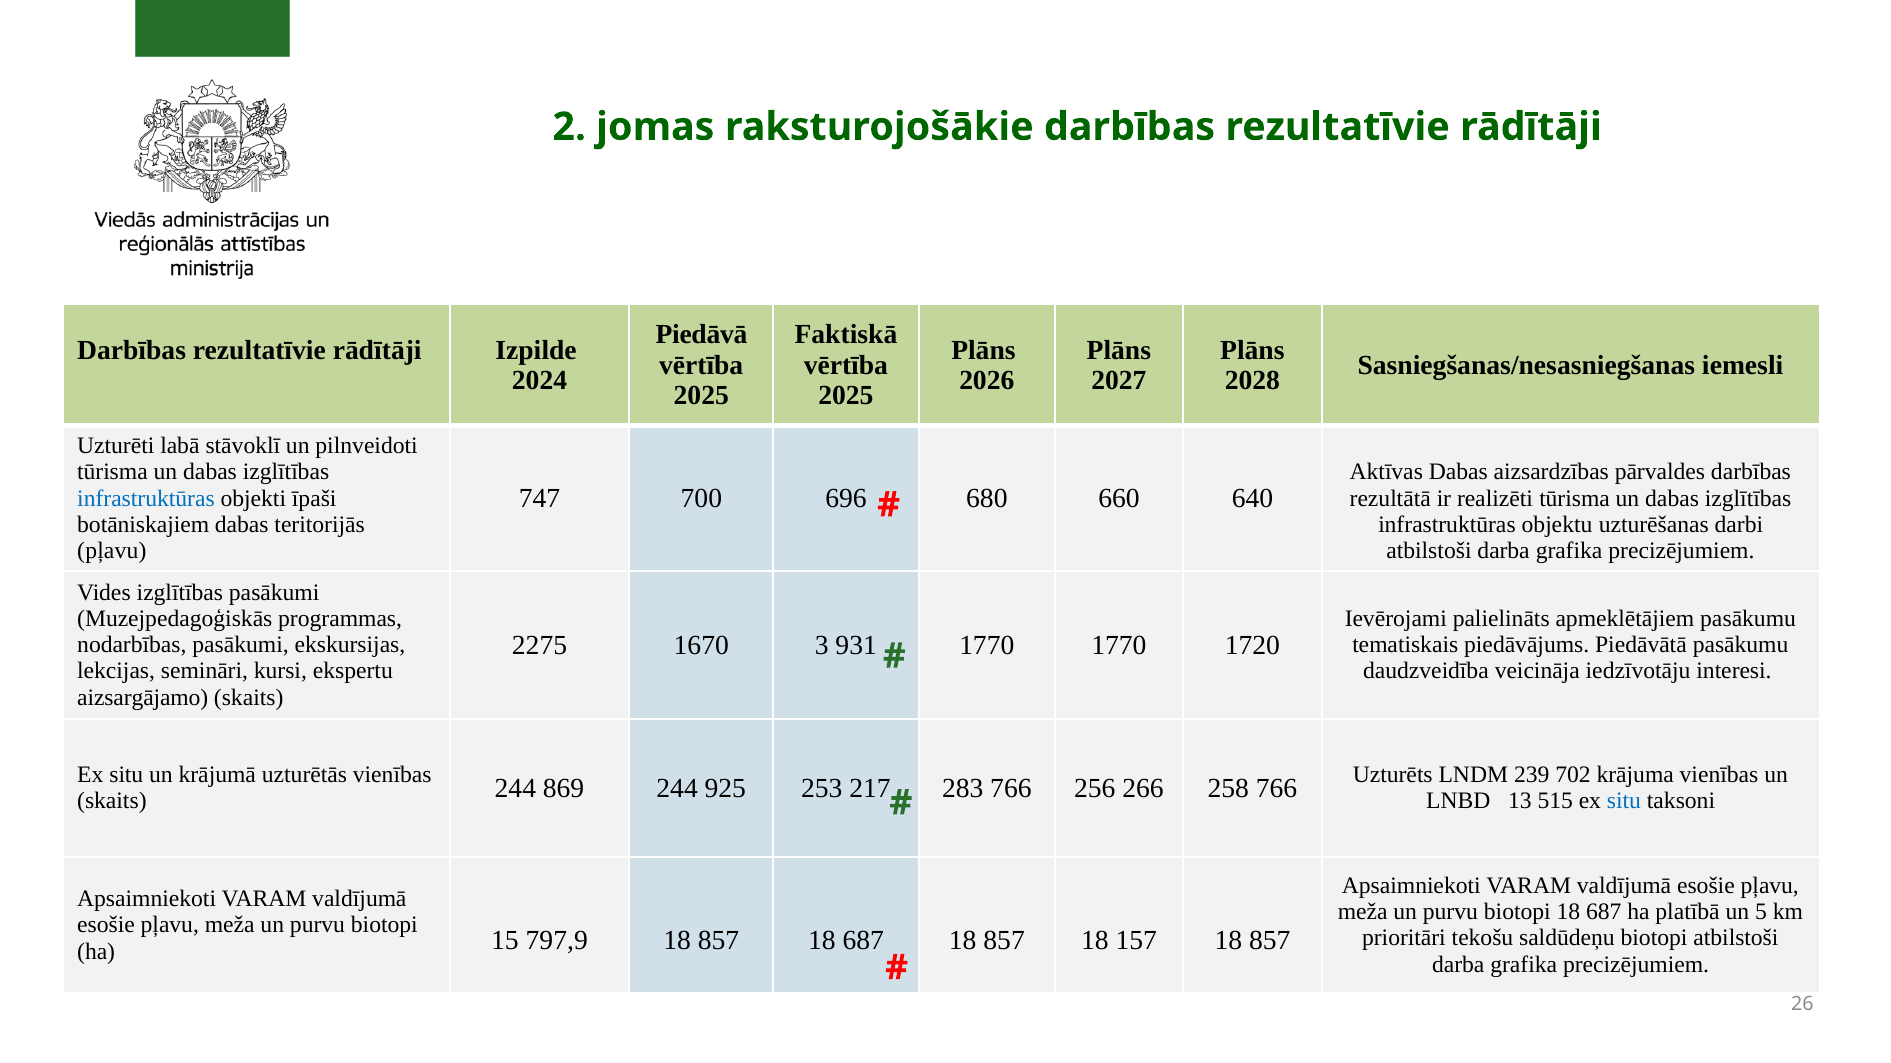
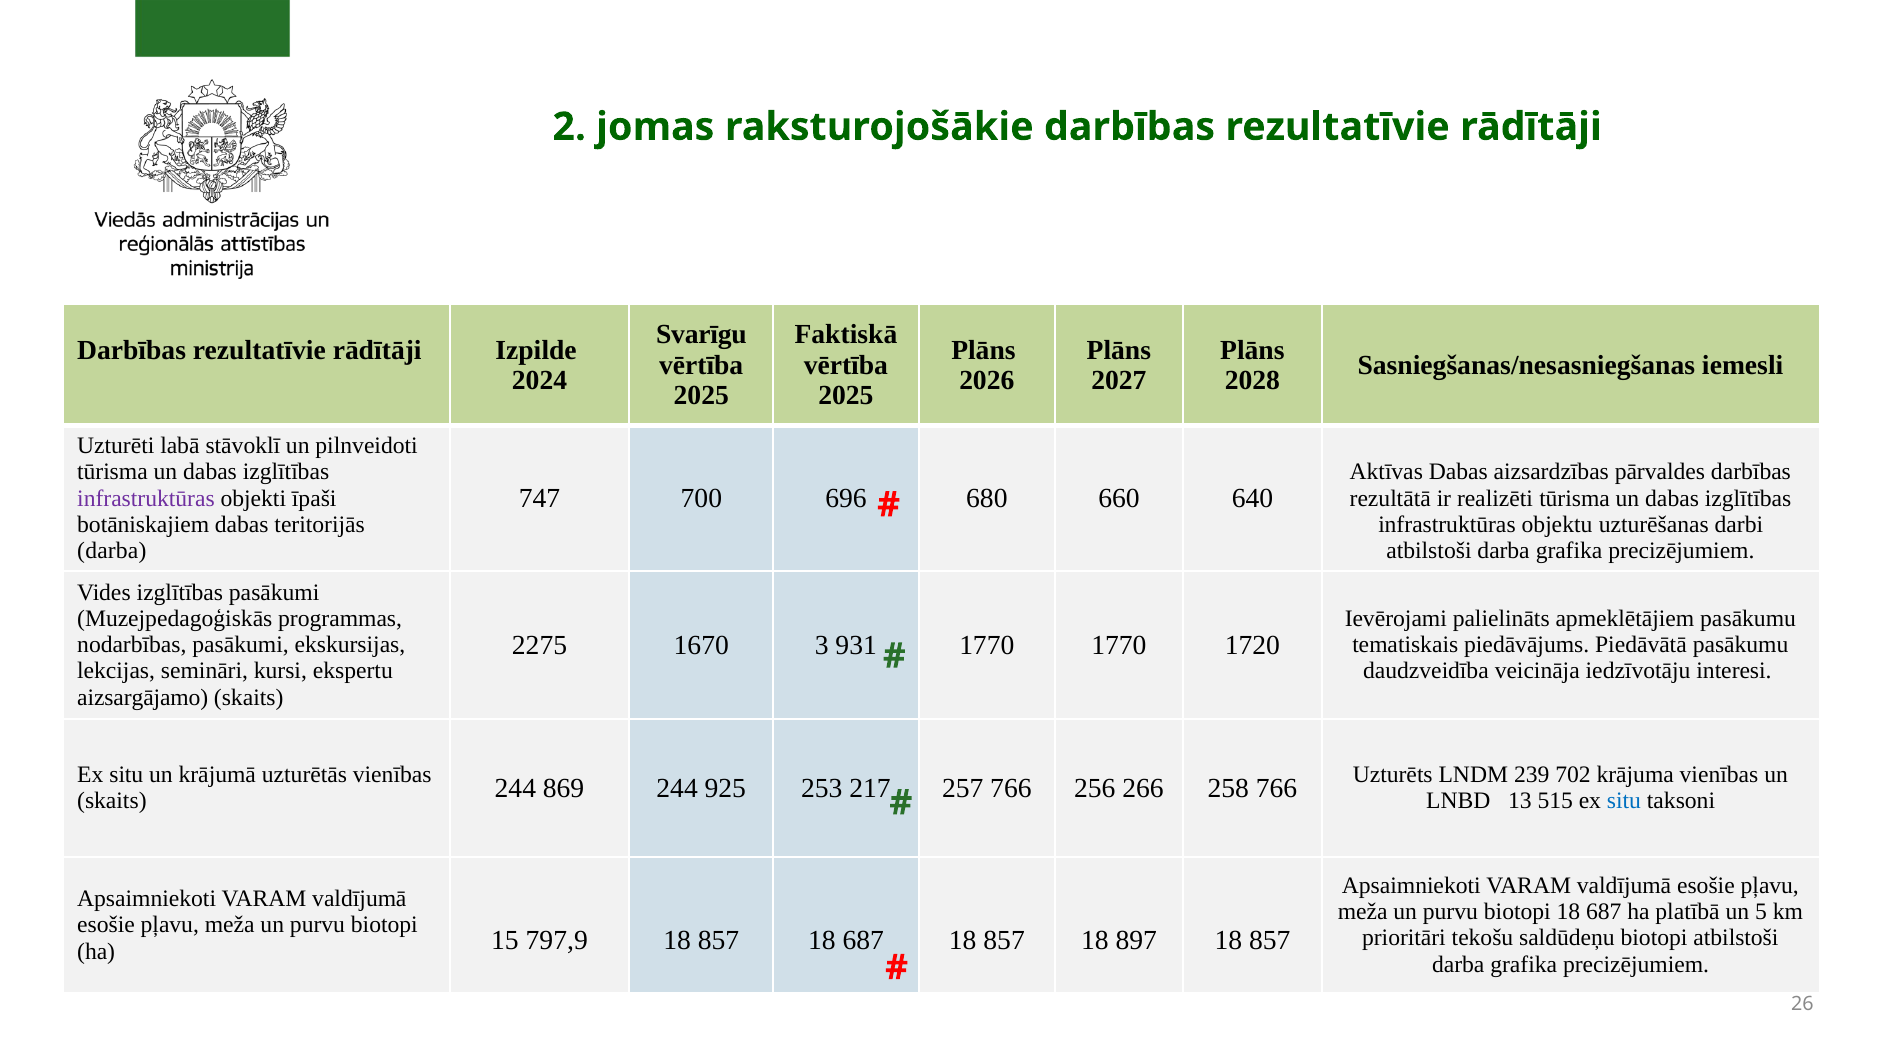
Piedāvā: Piedāvā -> Svarīgu (701, 335)
infrastruktūras colour: blue -> purple (146, 499)
pļavu: pļavu -> darba (112, 551)
283: 283 -> 257 (963, 789)
157: 157 -> 897 (1136, 941)
